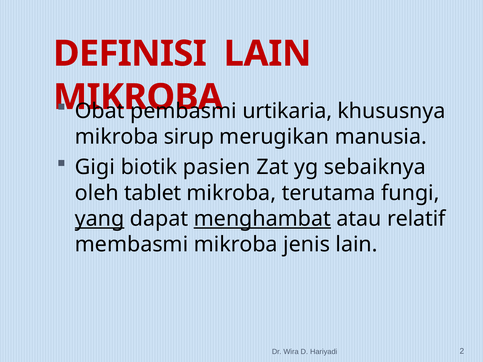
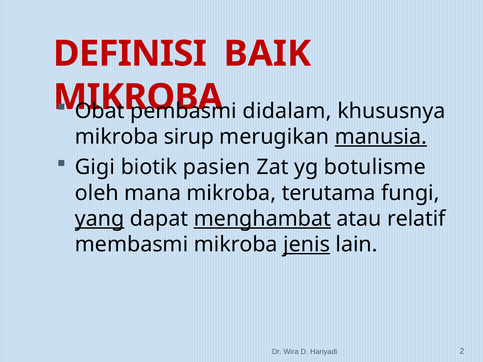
DEFINISI LAIN: LAIN -> BAIK (267, 54)
urtikaria: urtikaria -> didalam (287, 111)
manusia underline: none -> present (381, 137)
sebaiknya: sebaiknya -> botulisme (375, 167)
tablet: tablet -> mana (153, 193)
jenis underline: none -> present (307, 245)
